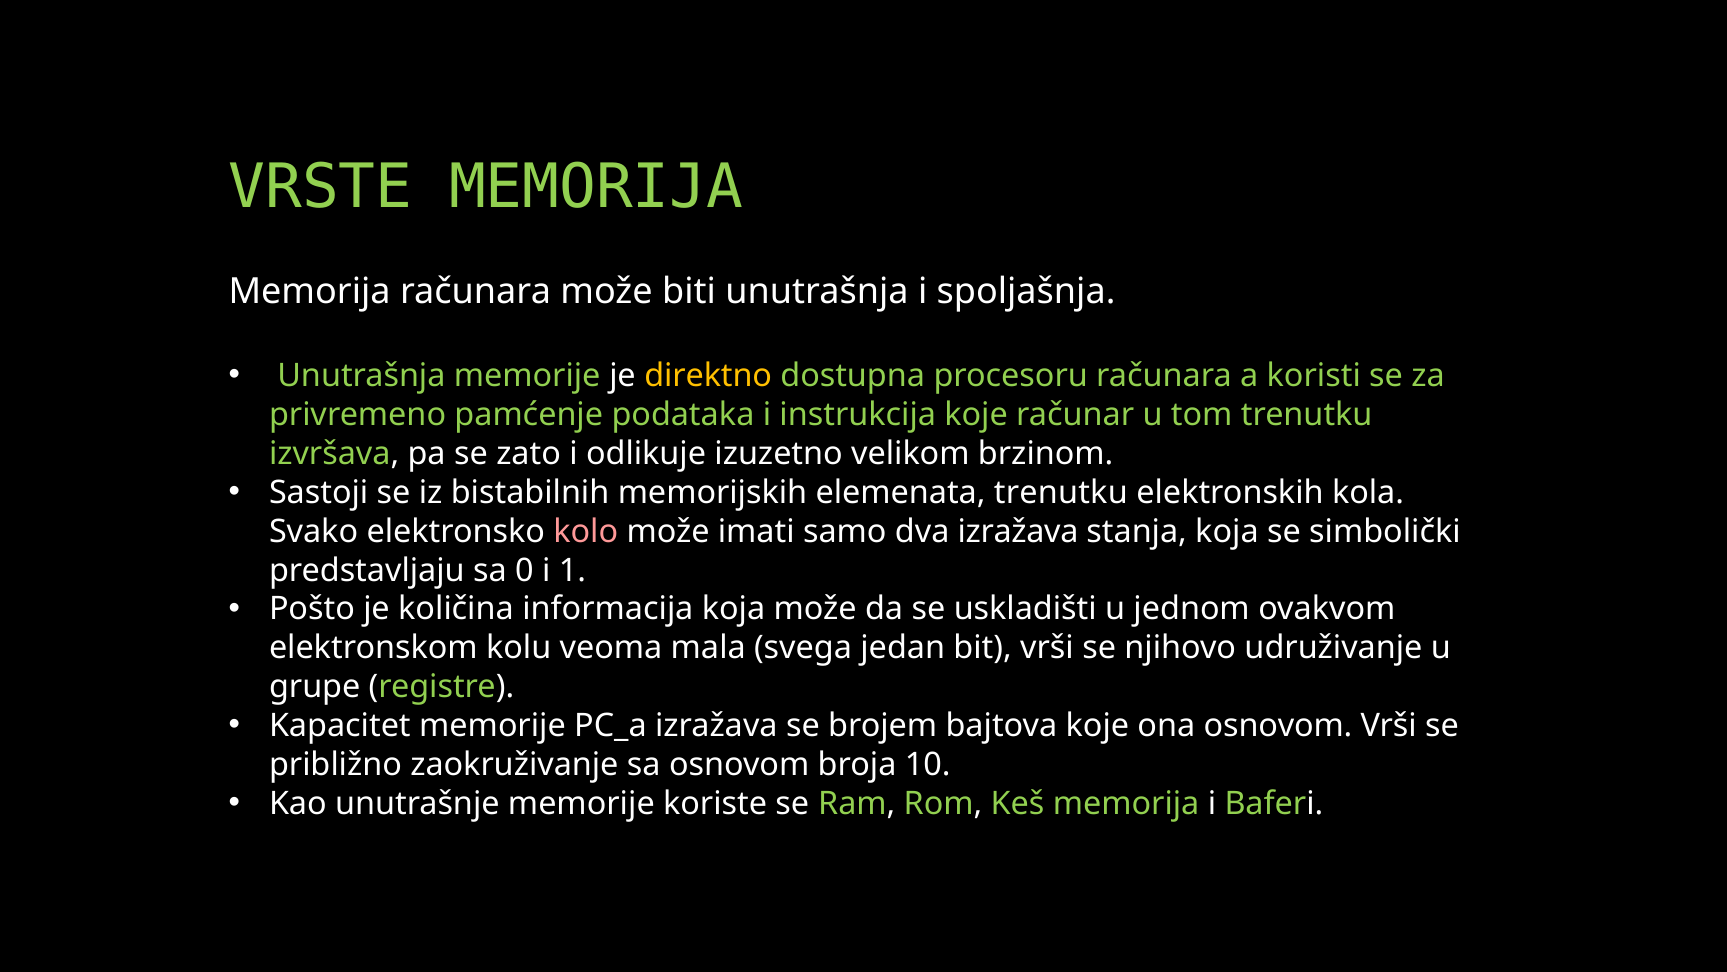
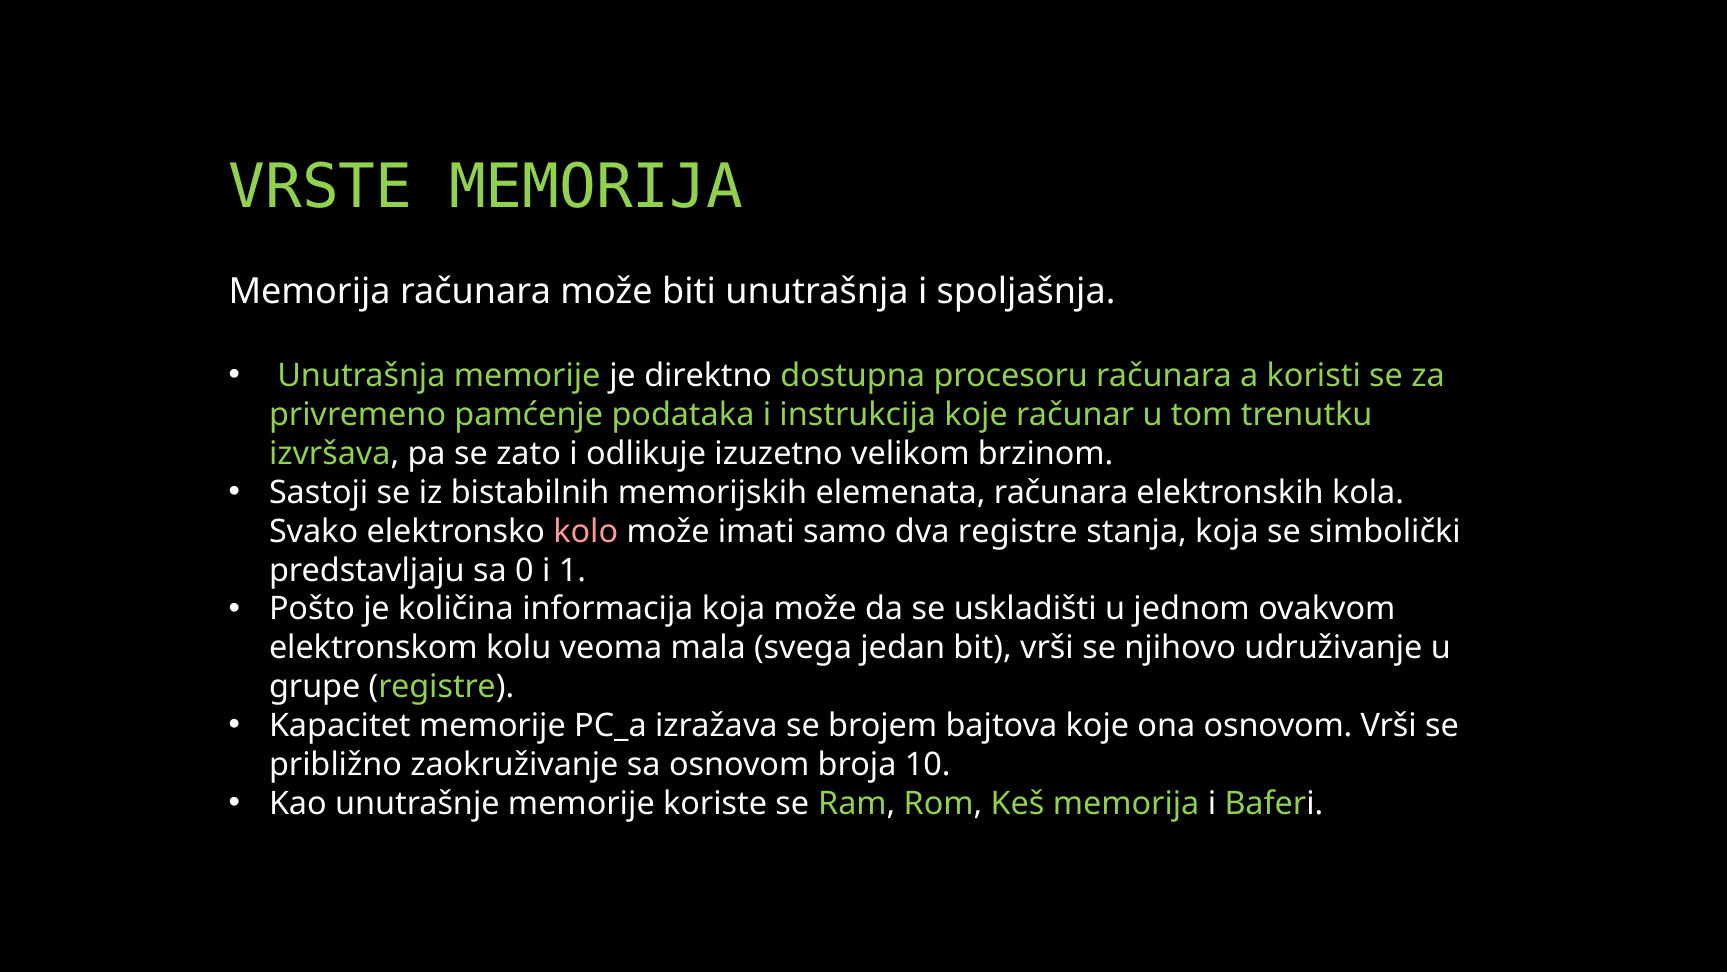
direktno colour: yellow -> white (708, 376)
elemenata trenutku: trenutku -> računara (1061, 492)
dva izražava: izražava -> registre (1018, 531)
